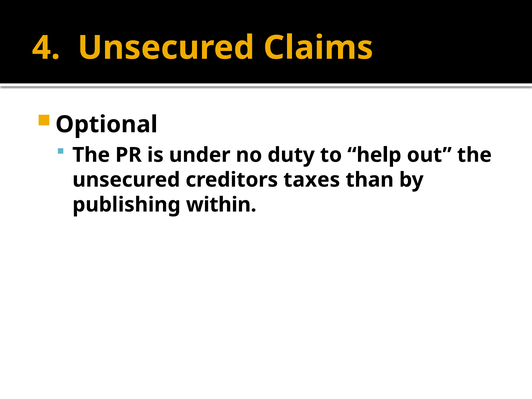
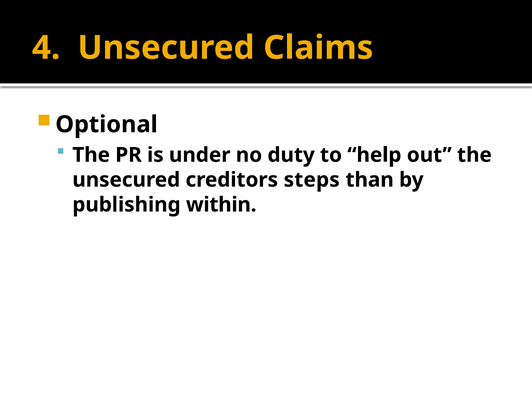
taxes: taxes -> steps (312, 180)
